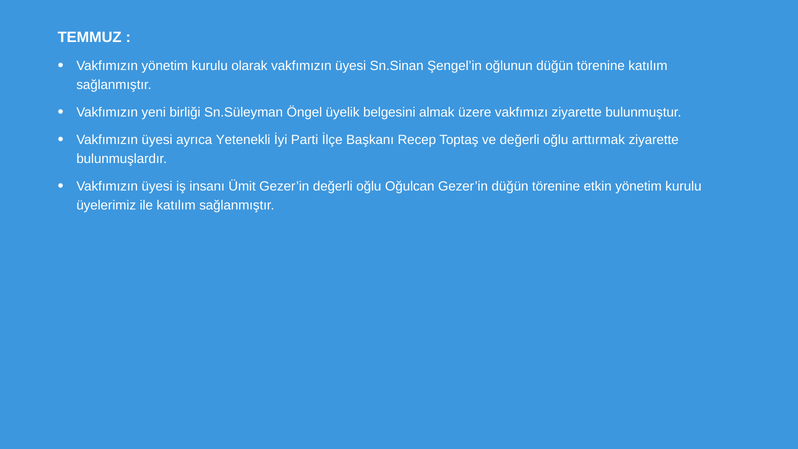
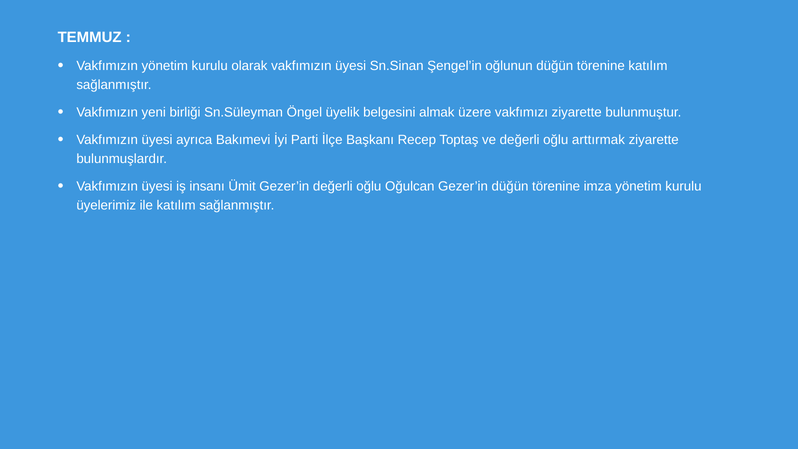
Yetenekli: Yetenekli -> Bakımevi (243, 140)
etkin: etkin -> imza (598, 186)
